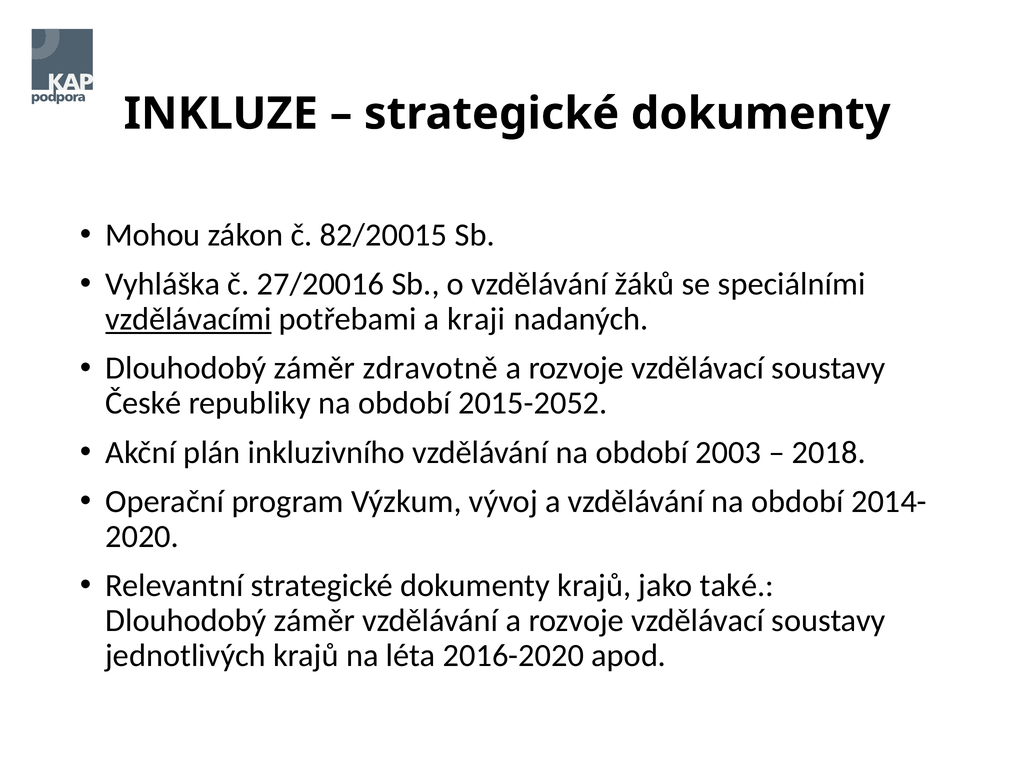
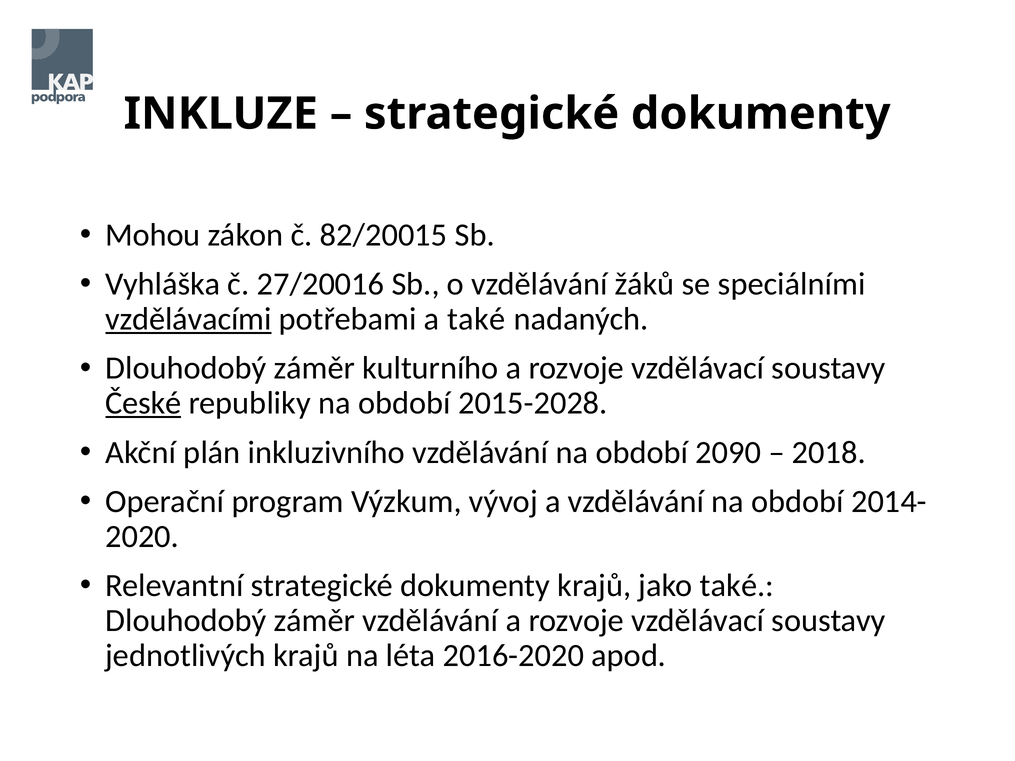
a kraji: kraji -> také (476, 319)
zdravotně: zdravotně -> kulturního (430, 368)
České underline: none -> present (143, 403)
2015-2052: 2015-2052 -> 2015-2028 (533, 403)
2003: 2003 -> 2090 (728, 453)
